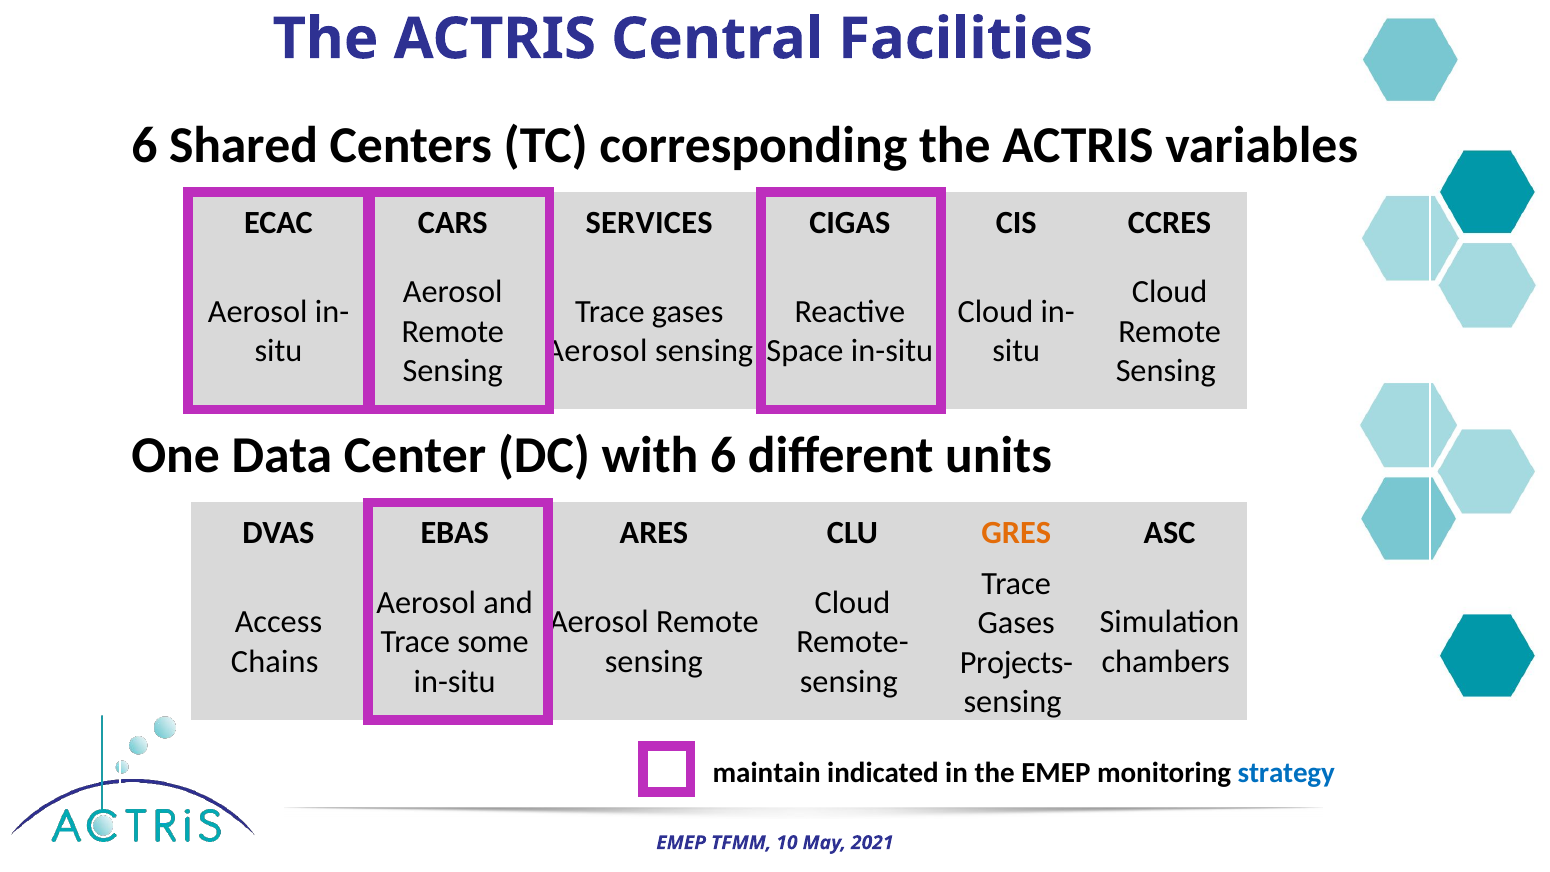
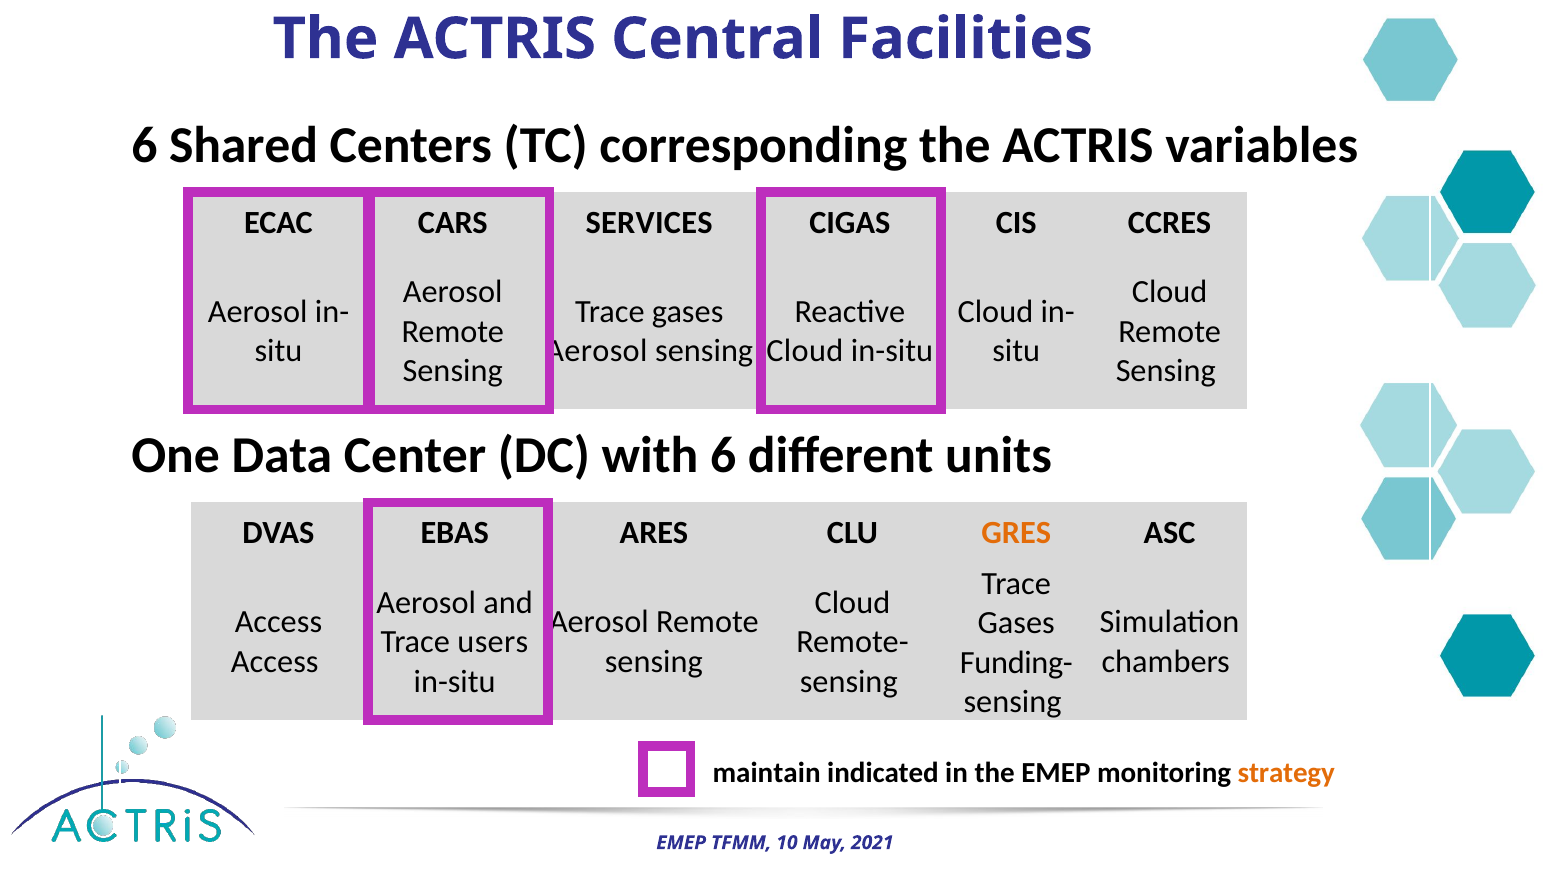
Space: Space -> Cloud (805, 351)
some: some -> users (493, 642)
Chains: Chains -> Access (275, 662)
Projects-: Projects- -> Funding- (1016, 662)
strategy colour: blue -> orange (1286, 773)
